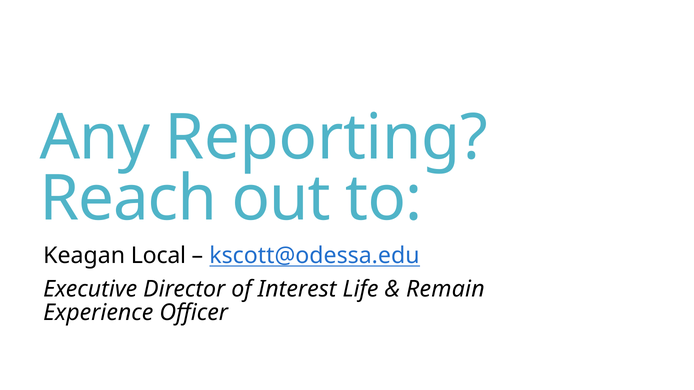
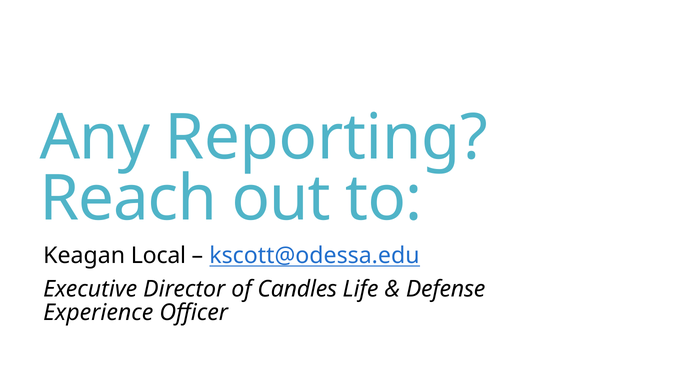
Interest: Interest -> Candles (297, 289)
Remain: Remain -> Defense (446, 289)
